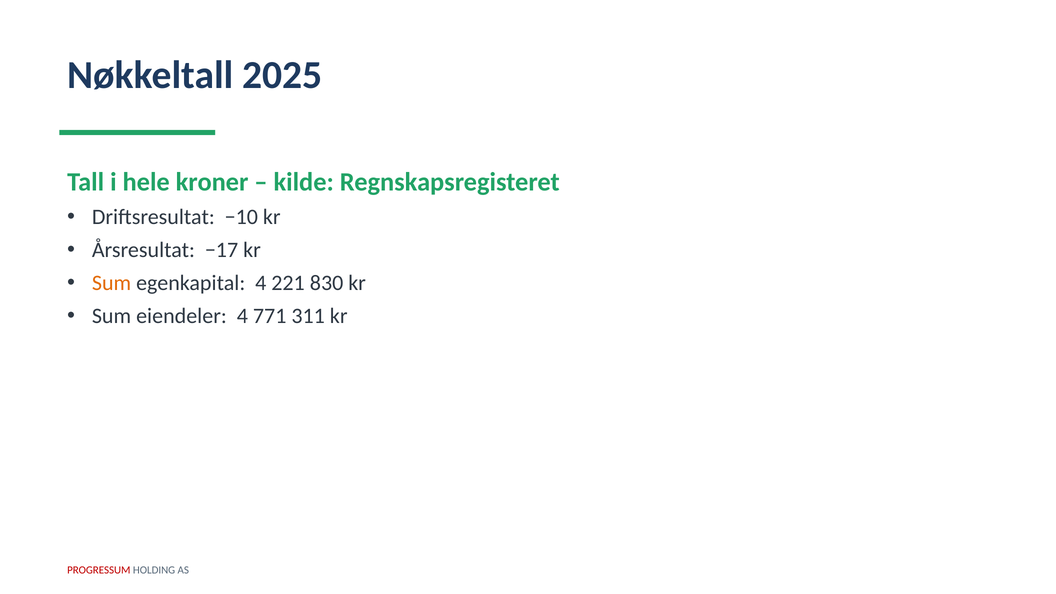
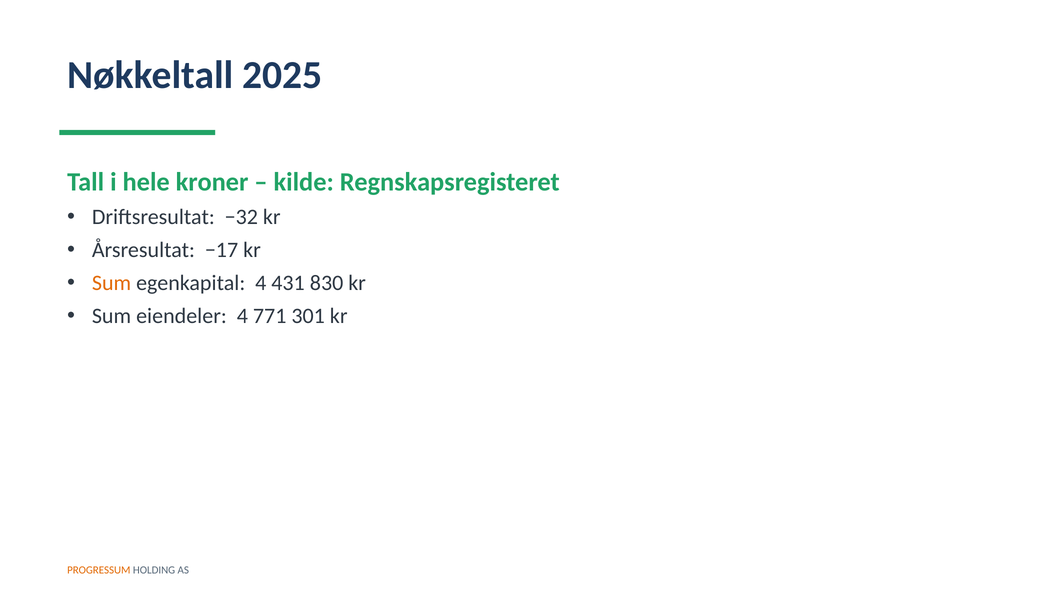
−10: −10 -> −32 (241, 217)
221: 221 -> 431 (288, 283)
311: 311 -> 301 (308, 316)
PROGRESSUM colour: red -> orange (99, 570)
